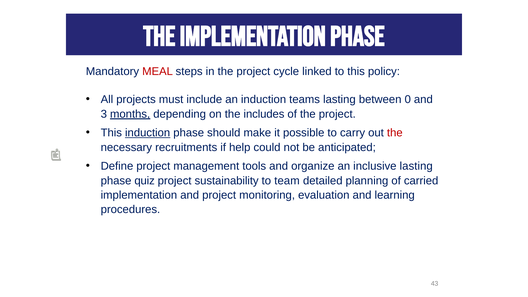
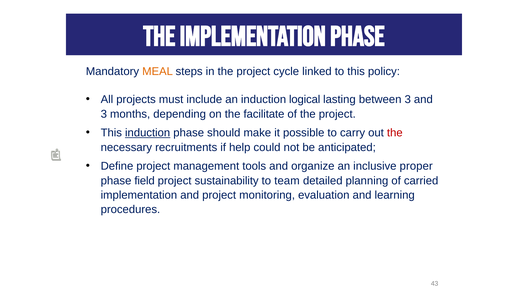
MEAL colour: red -> orange (158, 72)
teams: teams -> logical (305, 100)
between 0: 0 -> 3 (408, 100)
months underline: present -> none (130, 114)
includes: includes -> facilitate (264, 114)
inclusive lasting: lasting -> proper (416, 166)
quiz: quiz -> field (145, 181)
